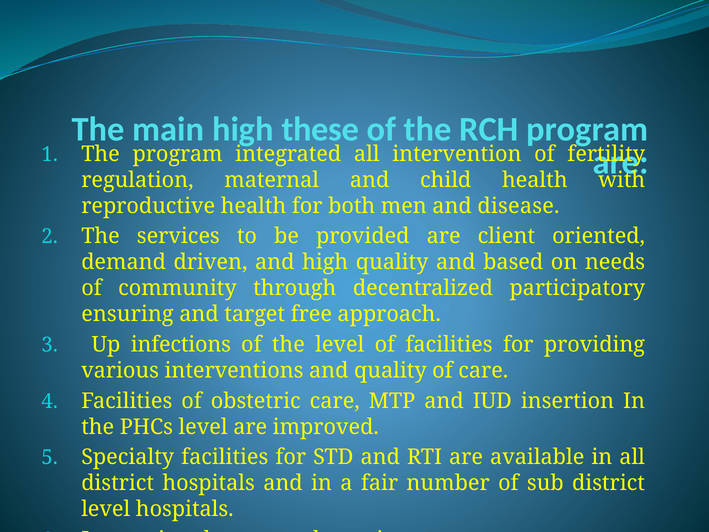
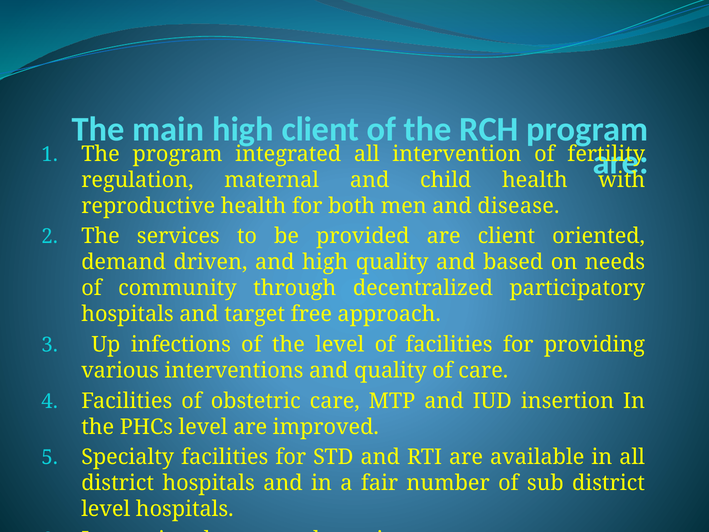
high these: these -> client (320, 129)
ensuring: ensuring -> hospitals (127, 314)
